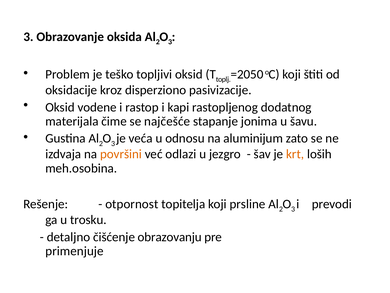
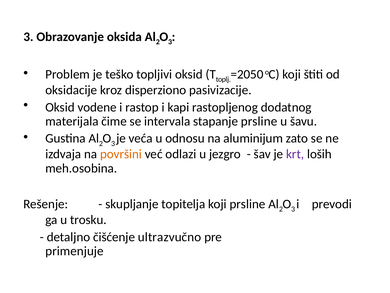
najčešće: najčešće -> intervala (167, 121)
stapanje jonima: jonima -> prsline (259, 121)
krt colour: orange -> purple (295, 154)
otpornost: otpornost -> skupljanje (132, 204)
obrazovanju: obrazovanju -> ultrazvučno (170, 237)
